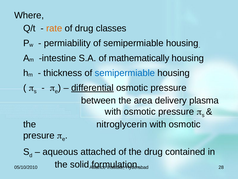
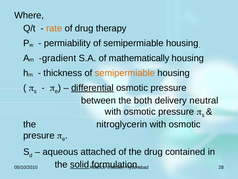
classes: classes -> therapy (111, 28)
intestine: intestine -> gradient (57, 58)
semipermiable colour: blue -> orange (125, 73)
area: area -> both (143, 100)
plasma: plasma -> neutral (204, 100)
solid underline: none -> present (80, 164)
